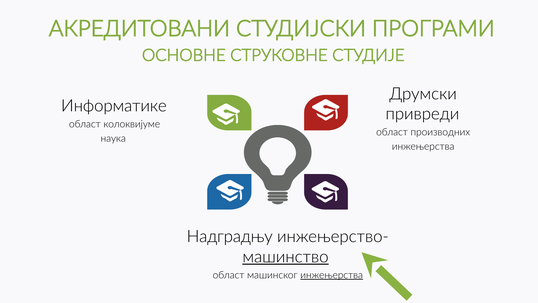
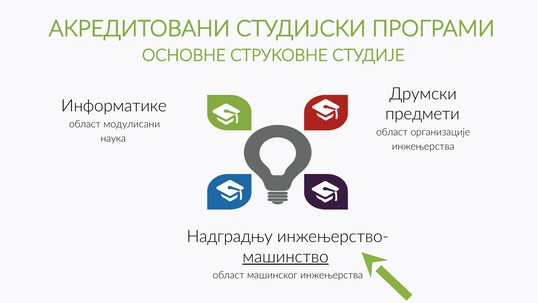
привреди: привреди -> предмети (422, 114)
колоквијуме: колоквијуме -> модулисани (132, 124)
производних: производних -> организације (440, 132)
инжењерства underline: present -> none (332, 275)
